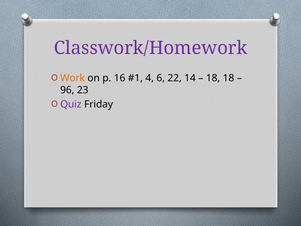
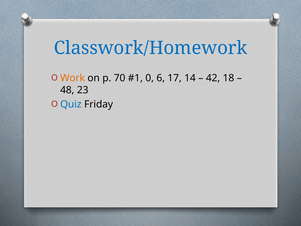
Classwork/Homework colour: purple -> blue (151, 48)
16: 16 -> 70 (120, 78)
4: 4 -> 0 (150, 78)
22: 22 -> 17 (175, 78)
18: 18 -> 42 (213, 78)
96: 96 -> 48 (67, 90)
Quiz colour: purple -> blue (71, 104)
